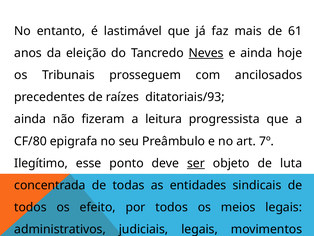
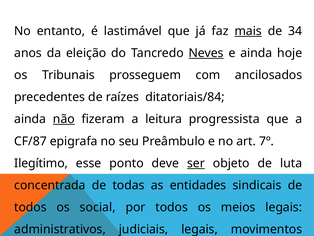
mais underline: none -> present (248, 31)
61: 61 -> 34 (295, 31)
ditatoriais/93: ditatoriais/93 -> ditatoriais/84 (185, 97)
não underline: none -> present (64, 119)
CF/80: CF/80 -> CF/87 (30, 141)
efeito: efeito -> social (98, 207)
